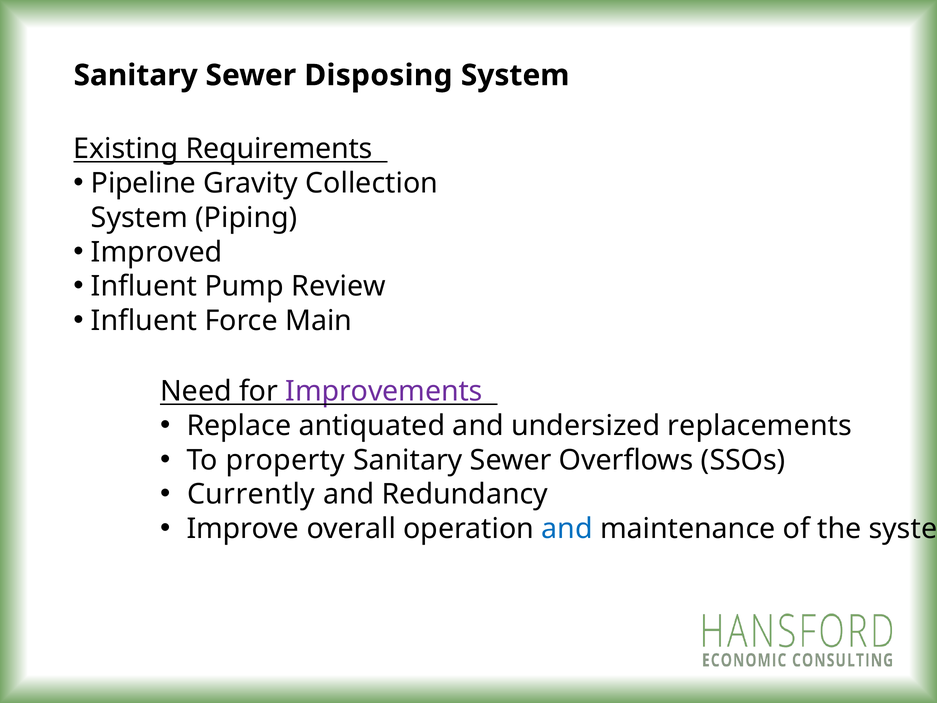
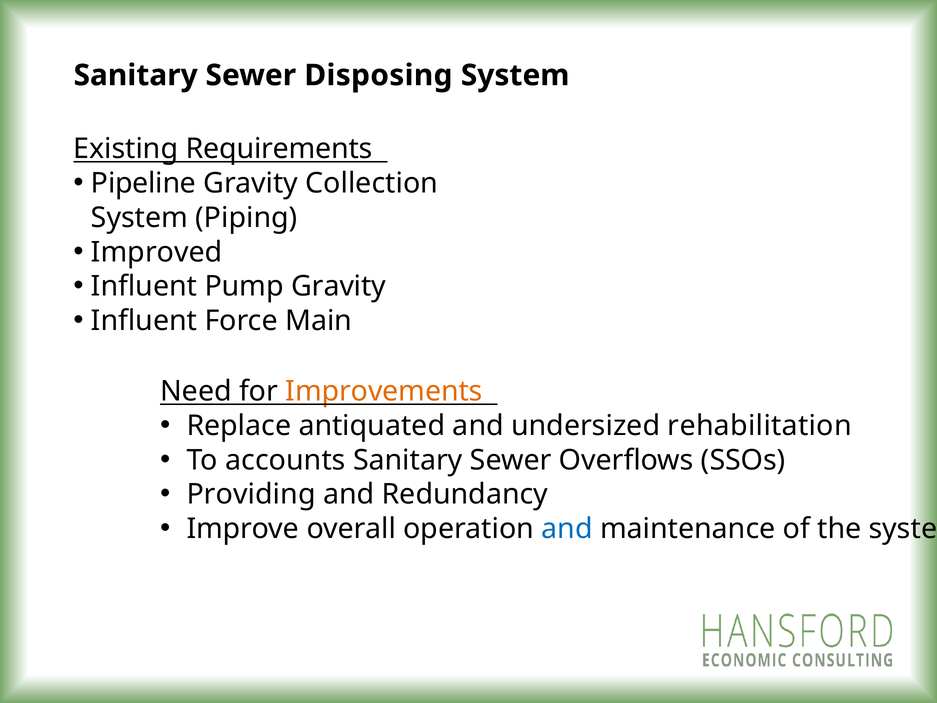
Pump Review: Review -> Gravity (339, 286)
Improvements colour: purple -> orange (384, 391)
replacements: replacements -> rehabilitation (760, 426)
property: property -> accounts (285, 460)
Currently: Currently -> Providing (251, 494)
